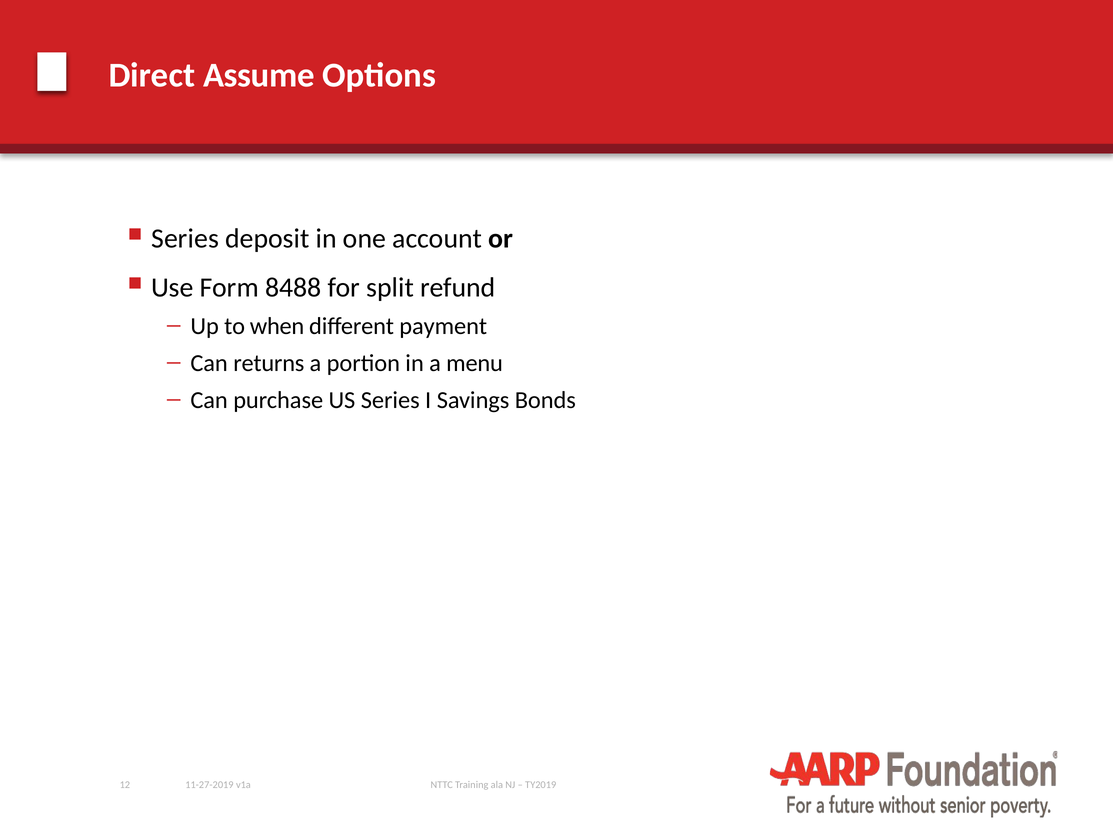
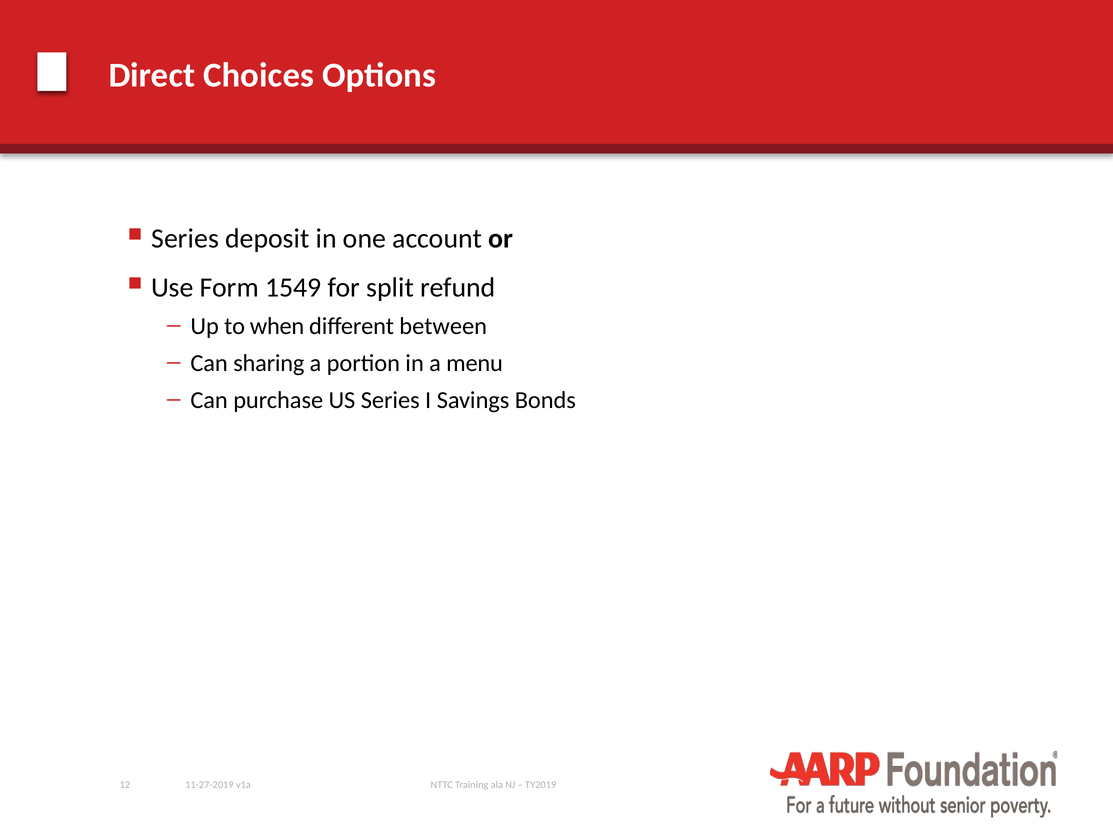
Assume: Assume -> Choices (259, 75)
8488: 8488 -> 1549 (293, 288)
payment: payment -> between (443, 327)
returns: returns -> sharing (269, 364)
